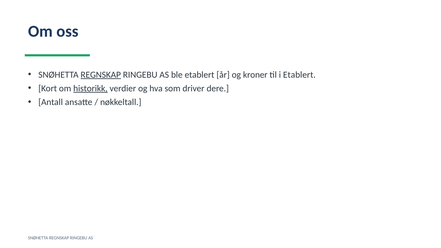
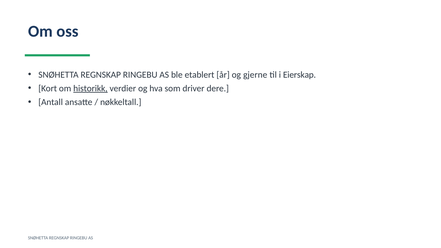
REGNSKAP underline: present -> none (101, 75)
kroner: kroner -> gjerne (255, 75)
i Etablert: Etablert -> Eierskap (299, 75)
